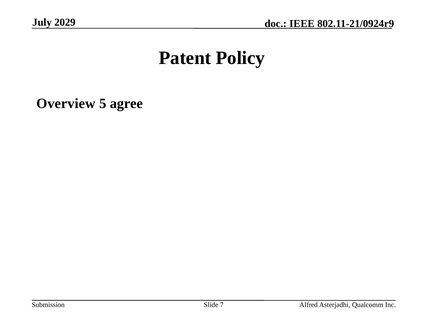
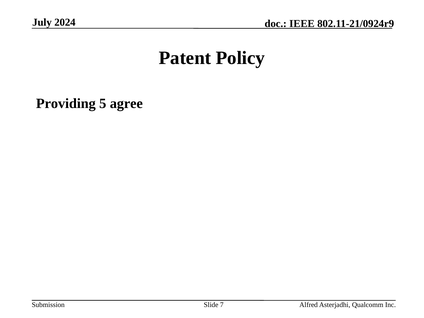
2029: 2029 -> 2024 (65, 22)
Overview: Overview -> Providing (66, 103)
